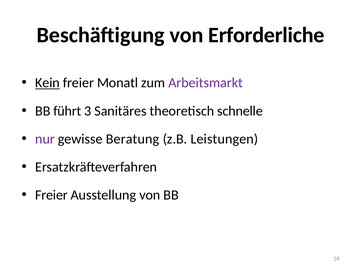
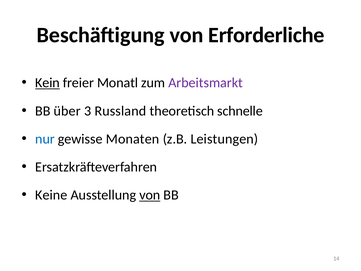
führt: führt -> über (67, 111)
Sanitäres: Sanitäres -> Russland (120, 111)
nur colour: purple -> blue (45, 139)
Beratung: Beratung -> Monaten (133, 139)
Freier: Freier -> Keine (51, 195)
von underline: none -> present (150, 195)
